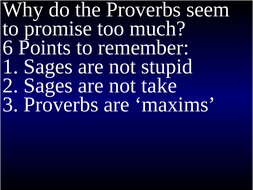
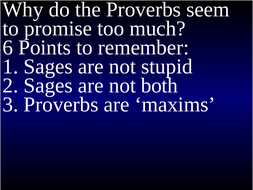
take: take -> both (159, 85)
